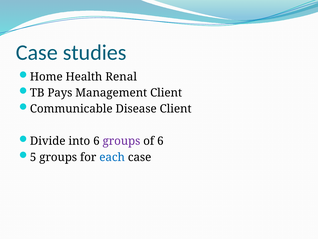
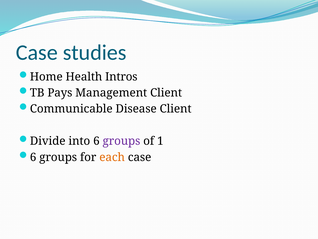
Renal: Renal -> Intros (121, 77)
of 6: 6 -> 1 (160, 141)
5: 5 -> 6 (33, 157)
each colour: blue -> orange (112, 157)
